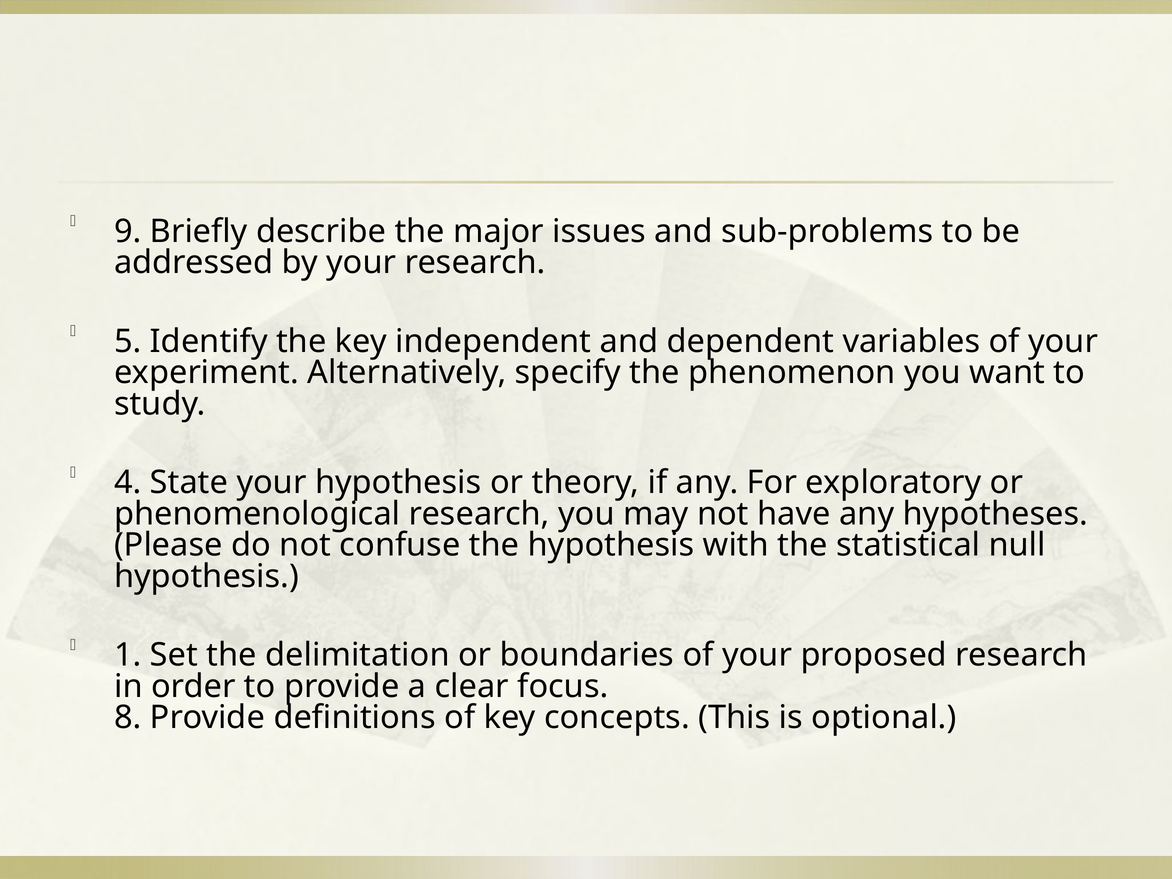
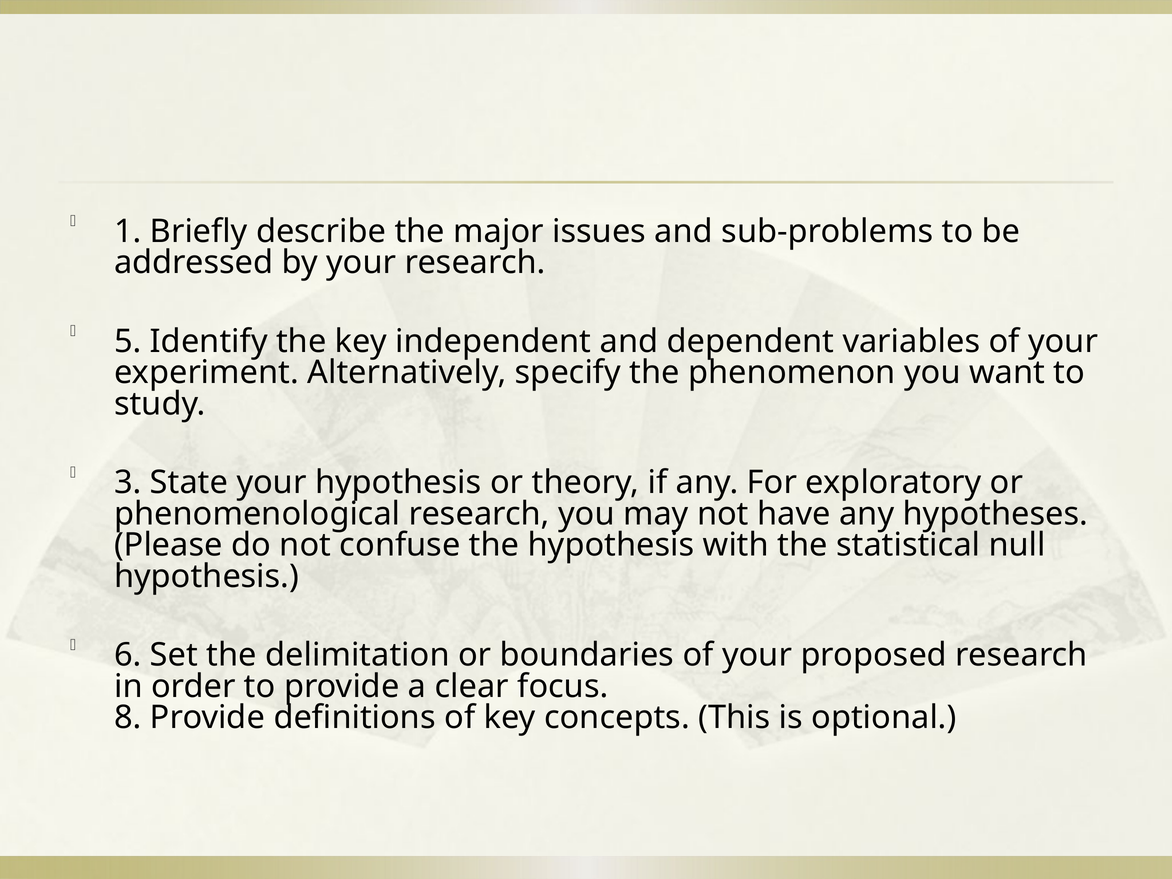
9: 9 -> 1 (128, 231)
4: 4 -> 3 (128, 483)
1: 1 -> 6 (128, 655)
